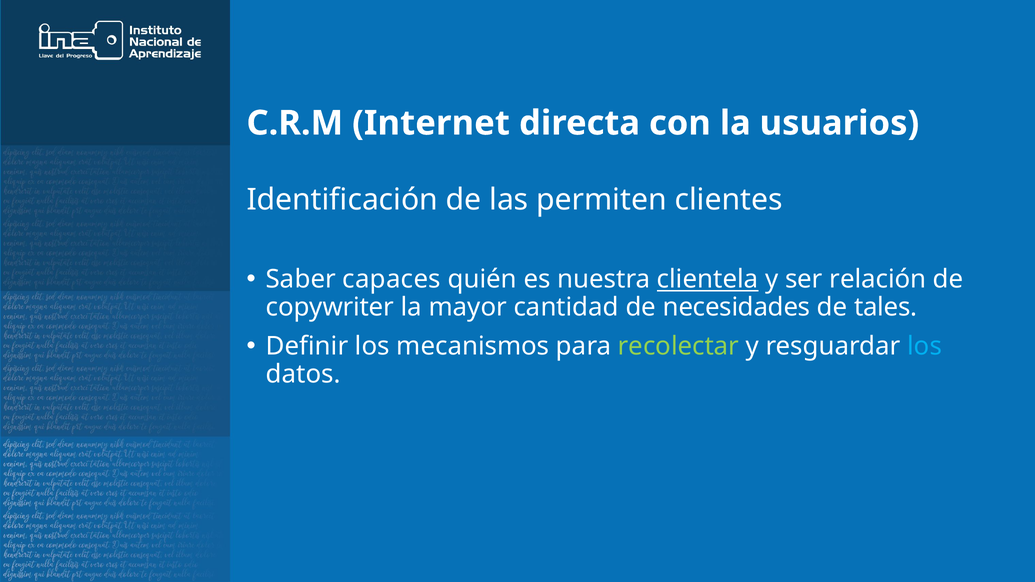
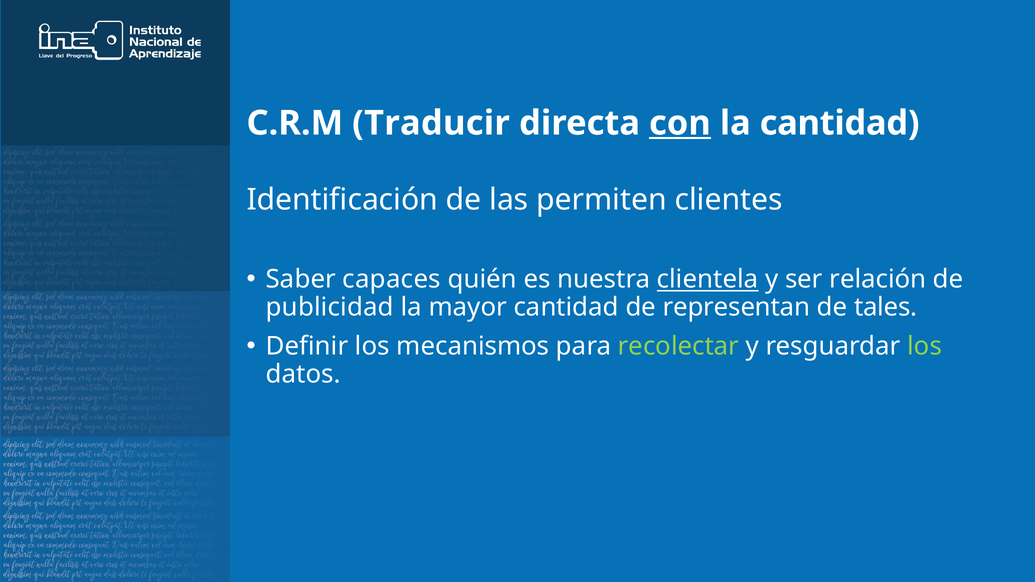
Internet: Internet -> Traducir (431, 123)
con underline: none -> present (680, 123)
la usuarios: usuarios -> cantidad (840, 123)
copywriter: copywriter -> publicidad (330, 307)
necesidades: necesidades -> representan (737, 307)
los colour: light blue -> light green (925, 346)
